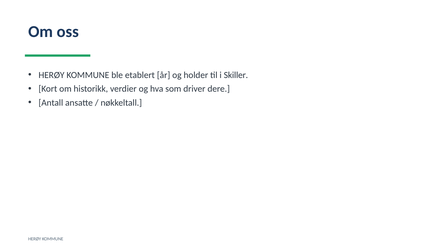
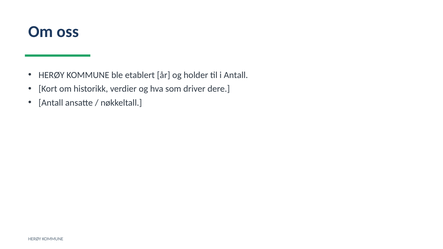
i Skiller: Skiller -> Antall (236, 75)
